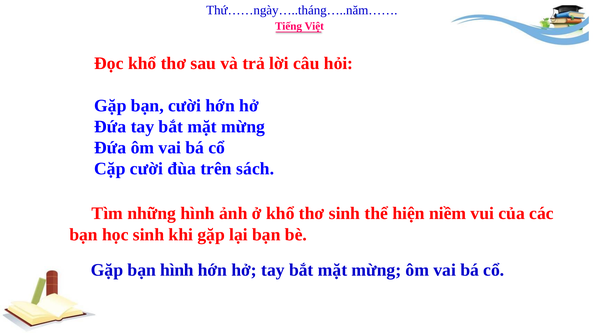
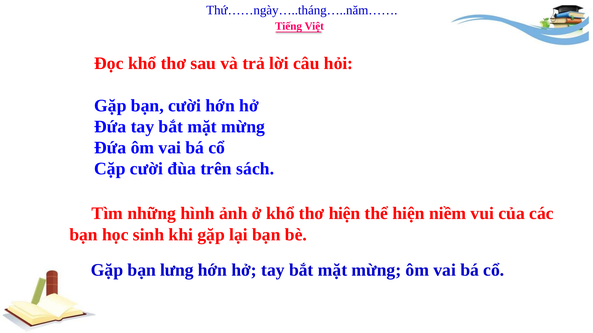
thơ sinh: sinh -> hiện (345, 214)
bạn hình: hình -> lưng (177, 270)
